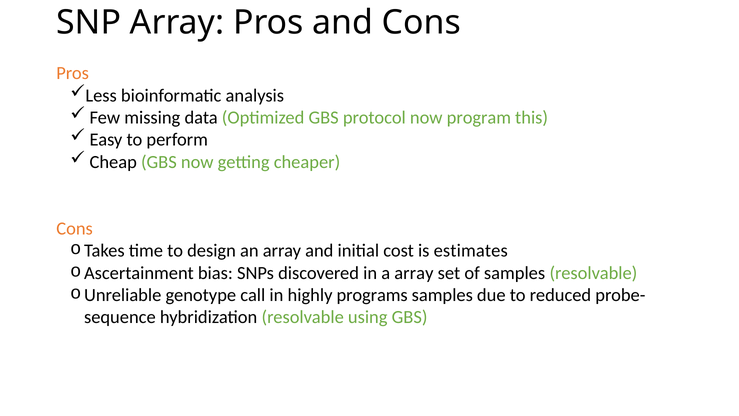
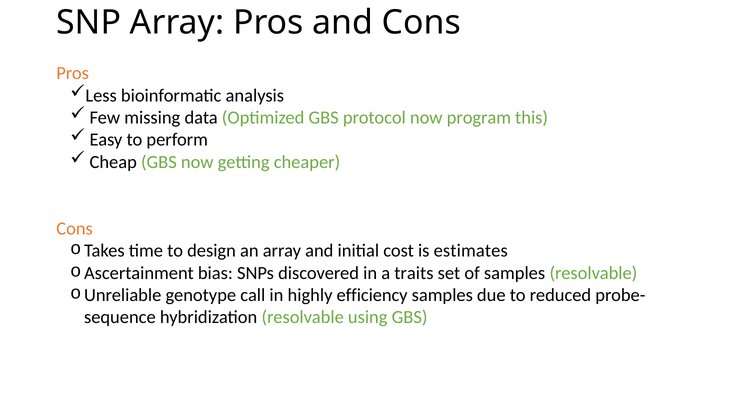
a array: array -> traits (414, 273)
programs: programs -> efficiency (372, 295)
